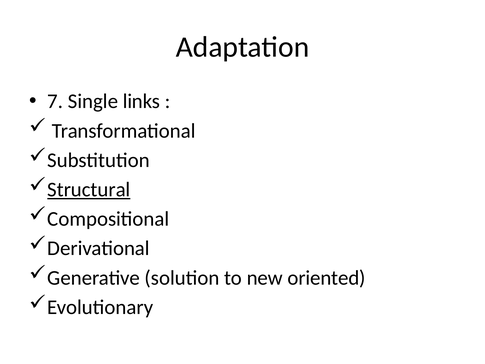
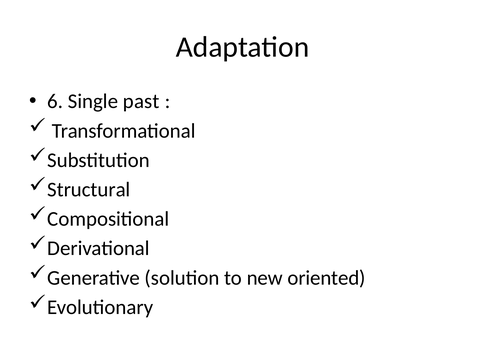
7: 7 -> 6 (55, 101)
links: links -> past (141, 101)
Structural underline: present -> none (89, 189)
